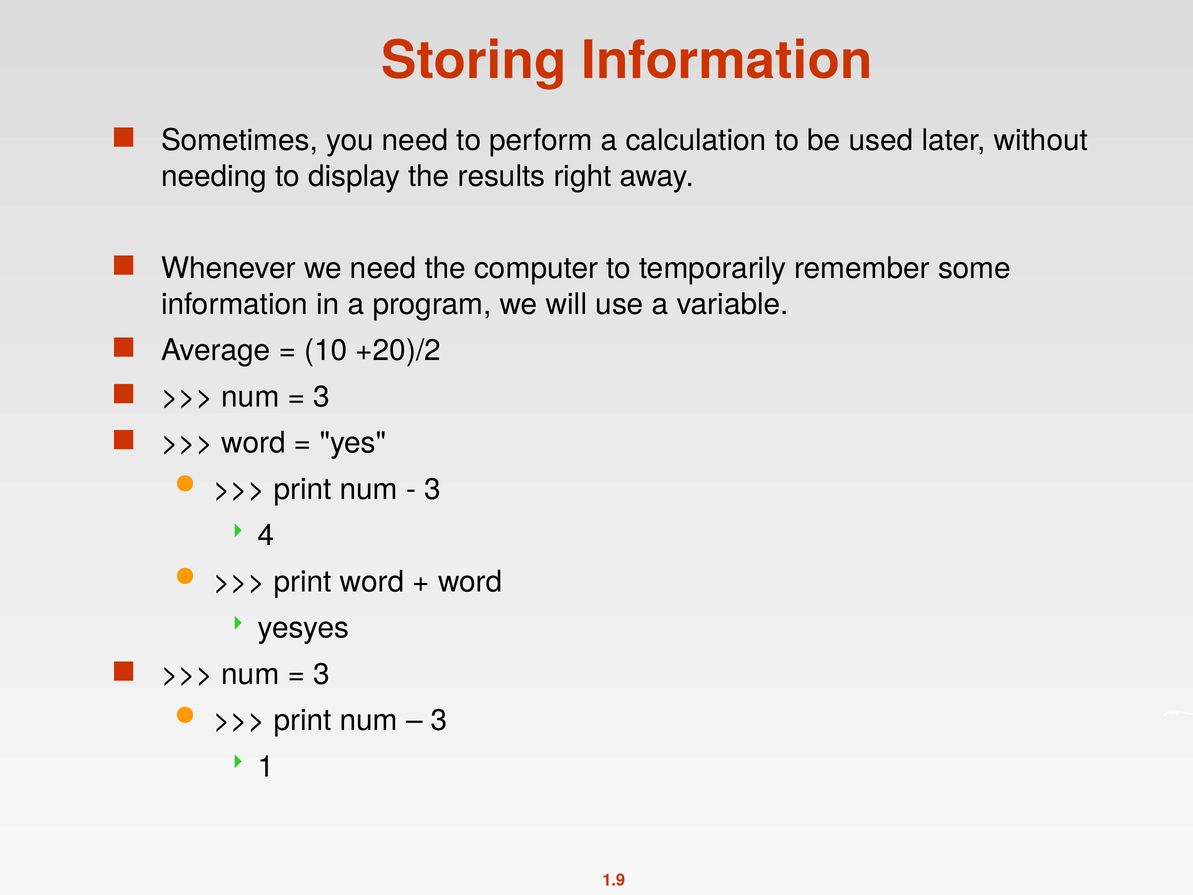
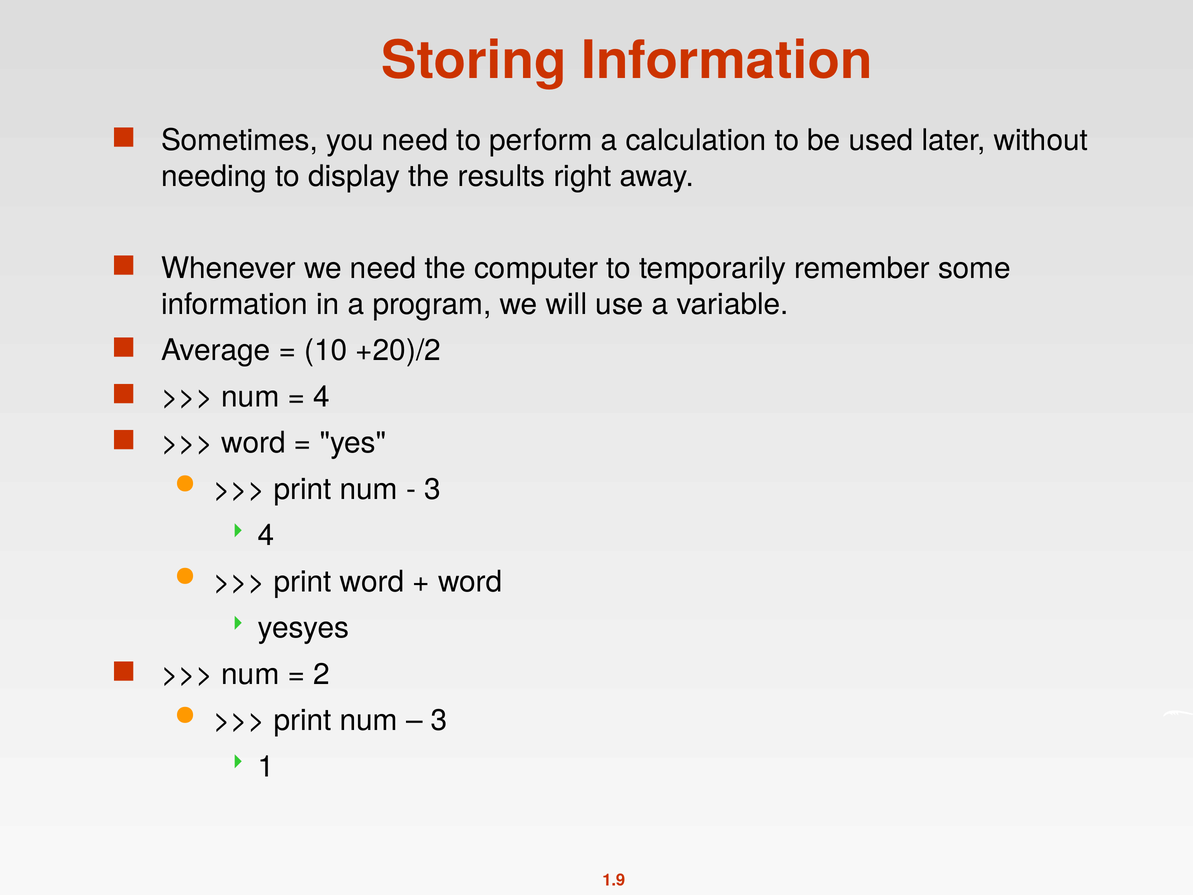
3: 3 -> 4 (322, 397)
3: 3 -> 2 (322, 674)
